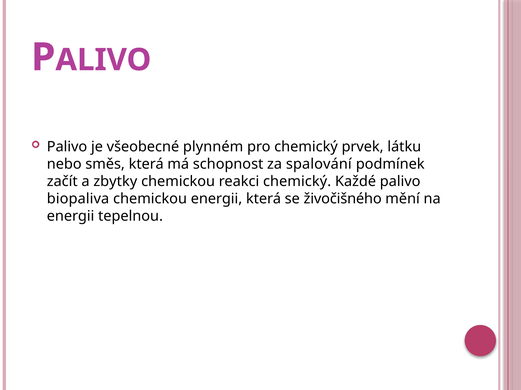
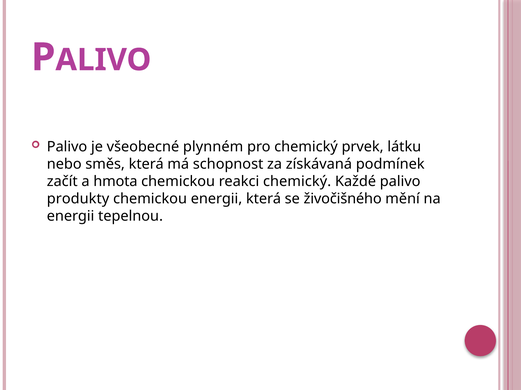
spalování: spalování -> získávaná (319, 164)
zbytky: zbytky -> hmota (115, 182)
biopaliva: biopaliva -> produkty (78, 199)
